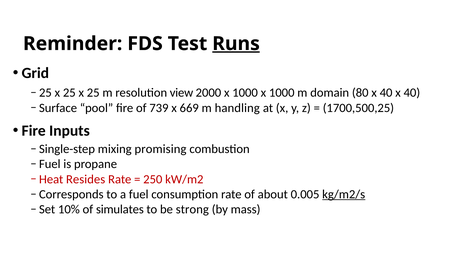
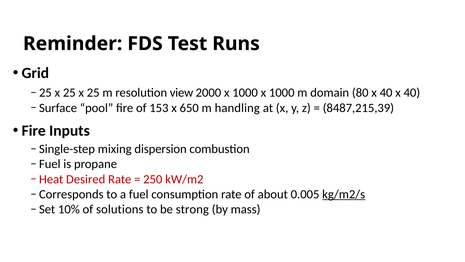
Runs underline: present -> none (236, 44)
739: 739 -> 153 (159, 108)
669: 669 -> 650 (189, 108)
1700,500,25: 1700,500,25 -> 8487,215,39 (358, 108)
promising: promising -> dispersion (161, 149)
Resides: Resides -> Desired (86, 179)
simulates: simulates -> solutions (120, 209)
